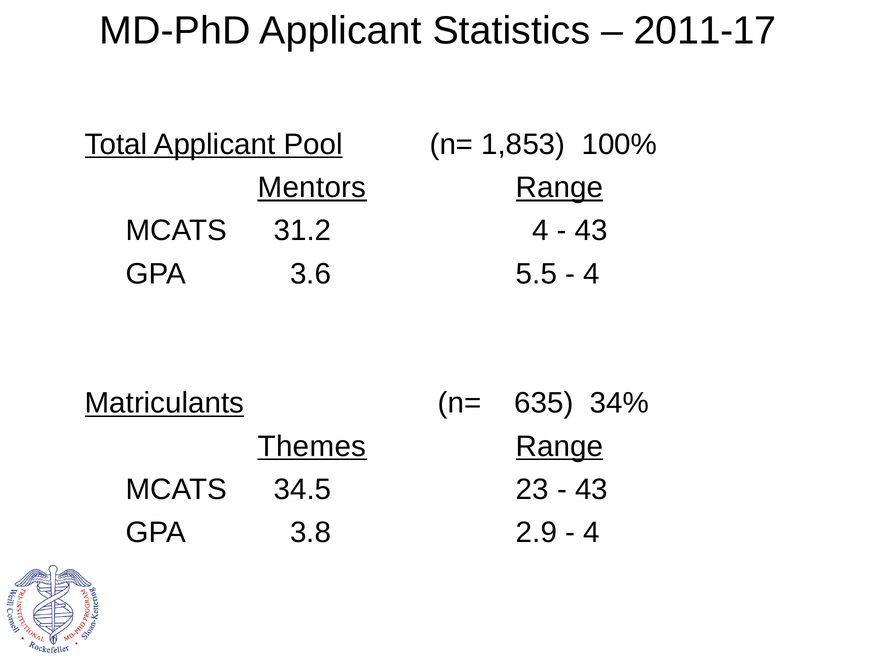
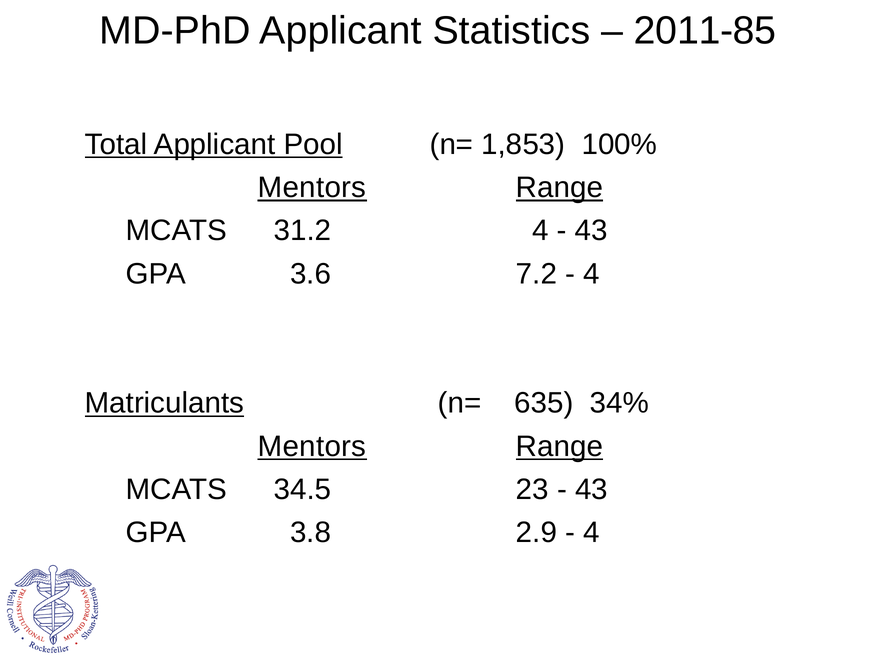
2011-17: 2011-17 -> 2011-85 (705, 31)
5.5: 5.5 -> 7.2 (536, 274)
Themes: Themes -> Mentors (312, 447)
